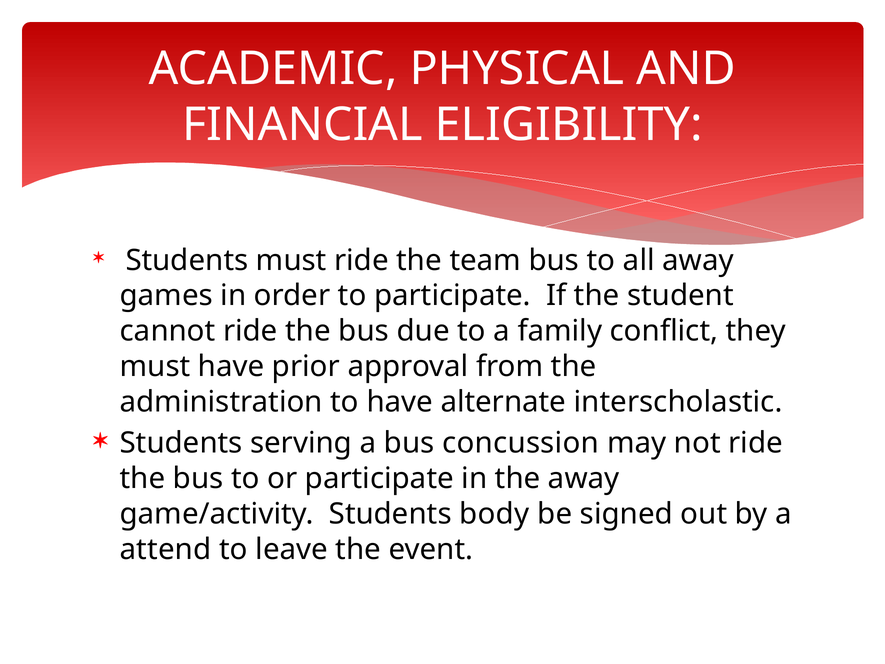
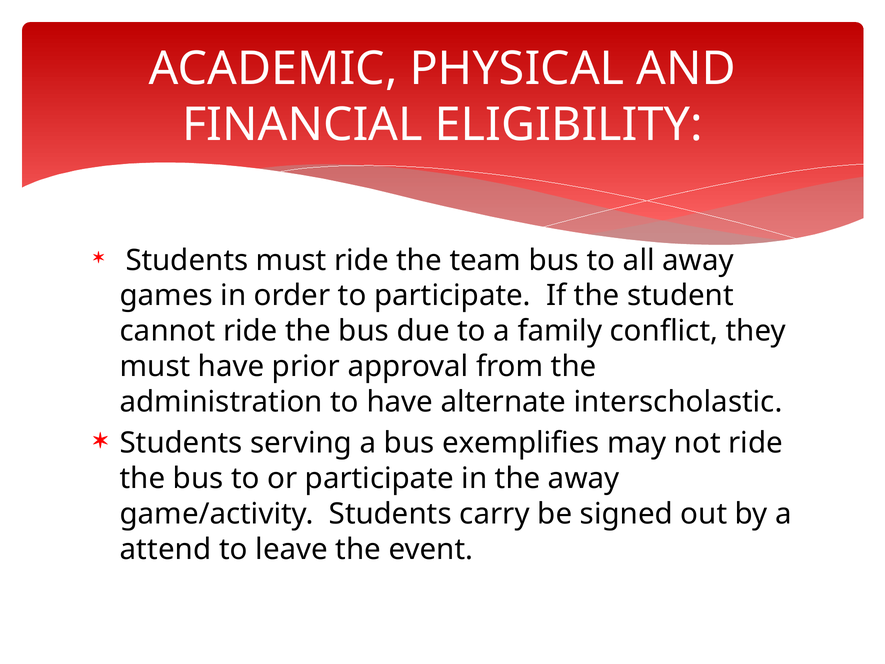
concussion: concussion -> exemplifies (521, 443)
body: body -> carry (495, 514)
